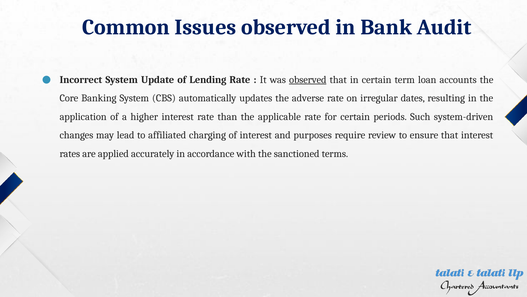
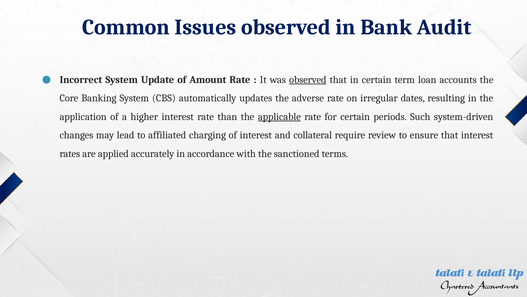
Lending: Lending -> Amount (208, 80)
applicable underline: none -> present (279, 116)
purposes: purposes -> collateral (313, 135)
